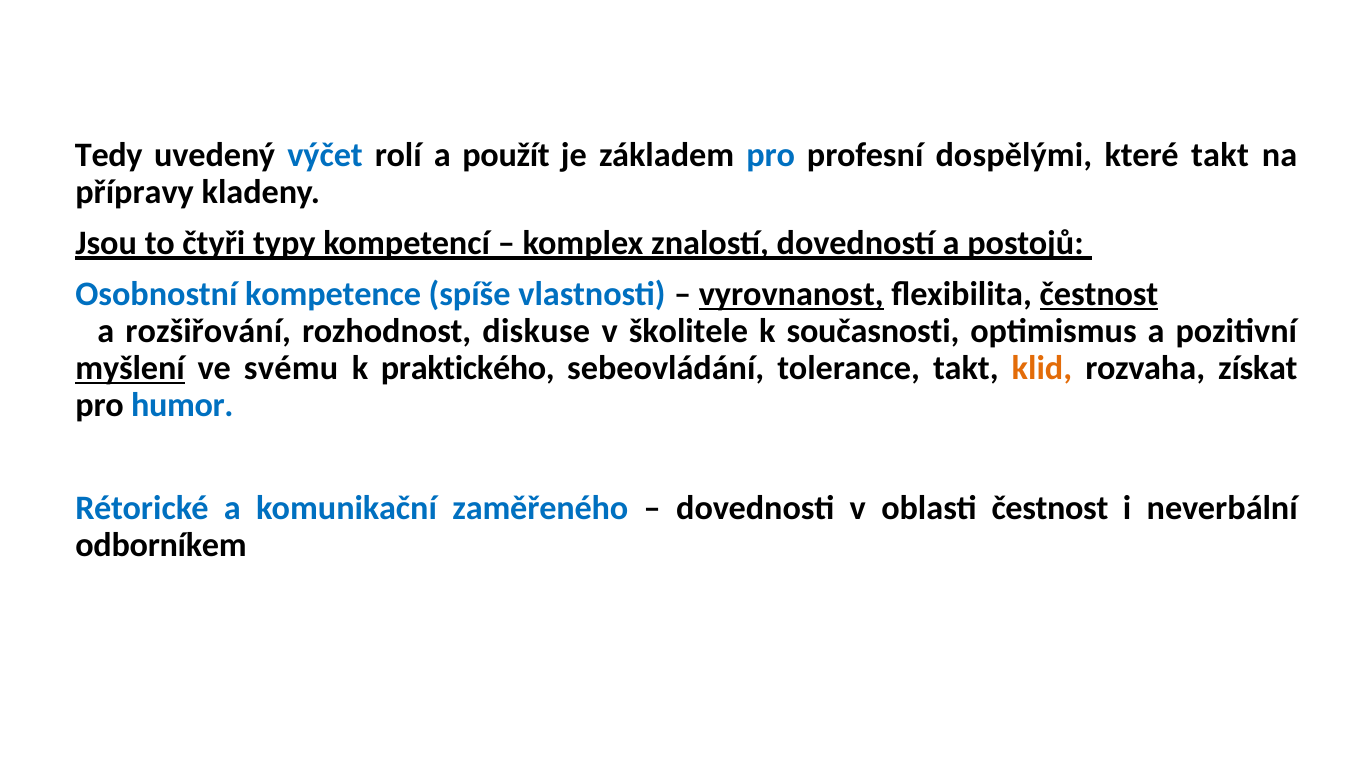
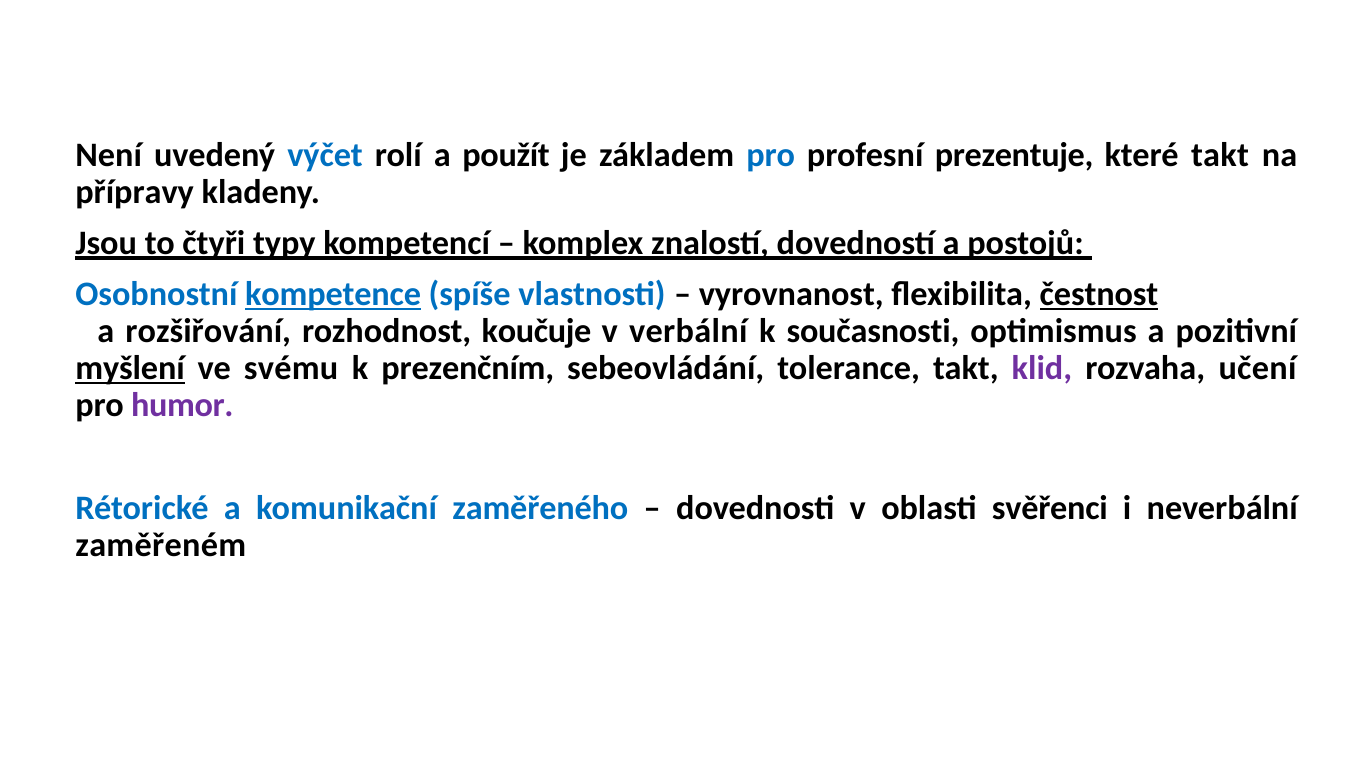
Tedy: Tedy -> Není (109, 155)
dospělými: dospělými -> prezentuje (1014, 155)
kompetence underline: none -> present (333, 294)
vyrovnanost underline: present -> none (791, 294)
diskuse: diskuse -> koučuje (537, 331)
školitele: školitele -> verbální (688, 331)
praktického: praktického -> prezenčním (468, 368)
klid colour: orange -> purple (1042, 368)
získat: získat -> učení (1258, 368)
humor colour: blue -> purple (182, 405)
oblasti čestnost: čestnost -> svěřenci (1050, 508)
odborníkem: odborníkem -> zaměřeném (161, 545)
